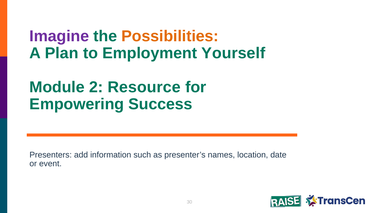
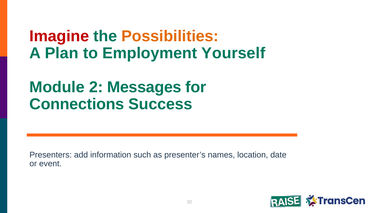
Imagine colour: purple -> red (59, 36)
Resource: Resource -> Messages (144, 87)
Empowering: Empowering -> Connections (77, 104)
